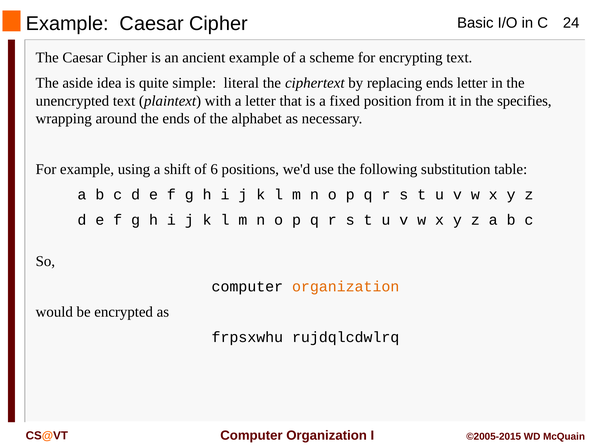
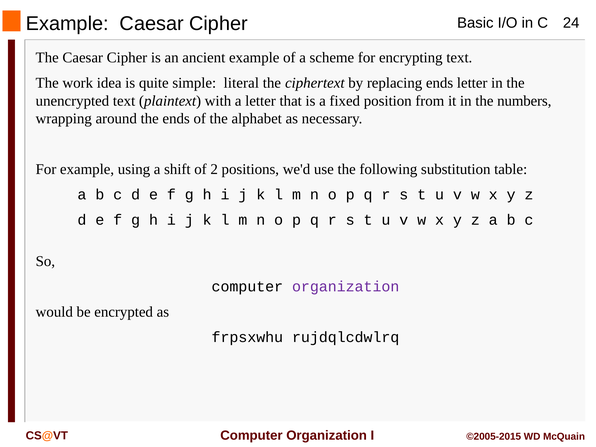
aside: aside -> work (78, 83)
specifies: specifies -> numbers (524, 101)
6: 6 -> 2 (214, 169)
organization colour: orange -> purple (346, 287)
